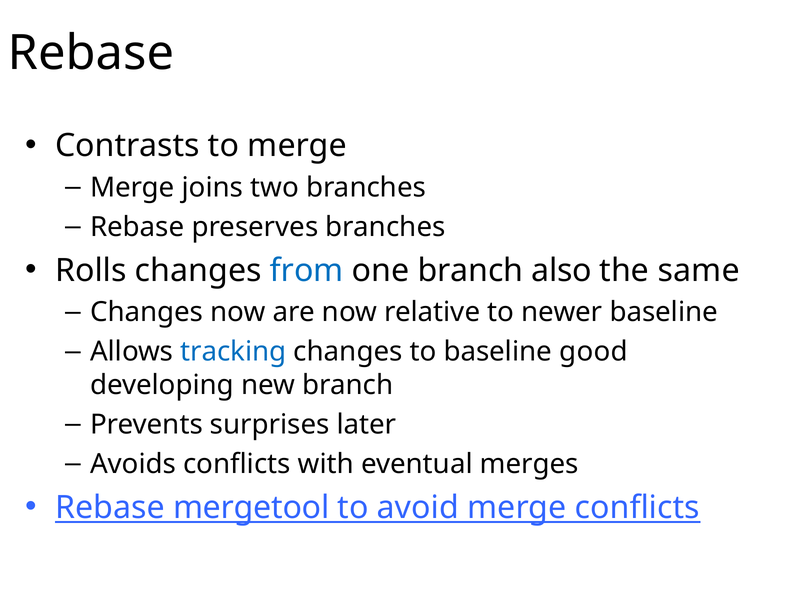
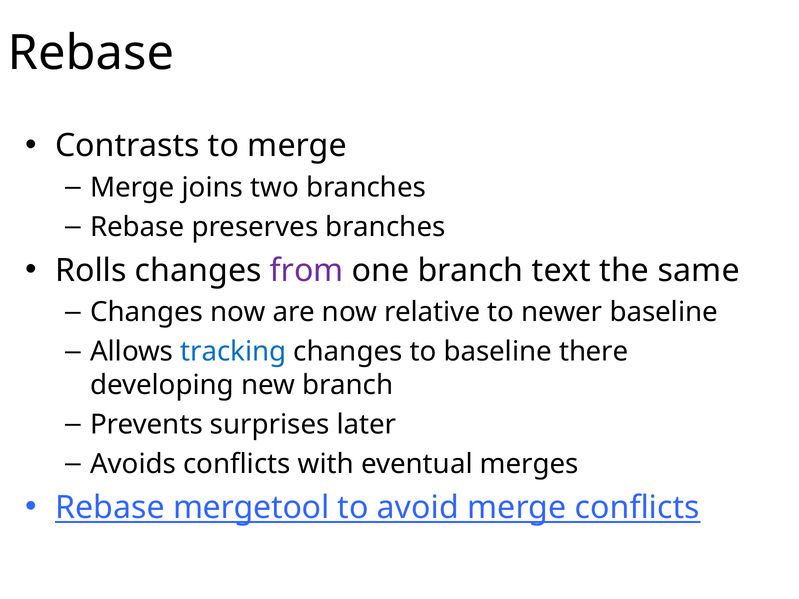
from colour: blue -> purple (307, 271)
also: also -> text (561, 271)
good: good -> there (594, 352)
